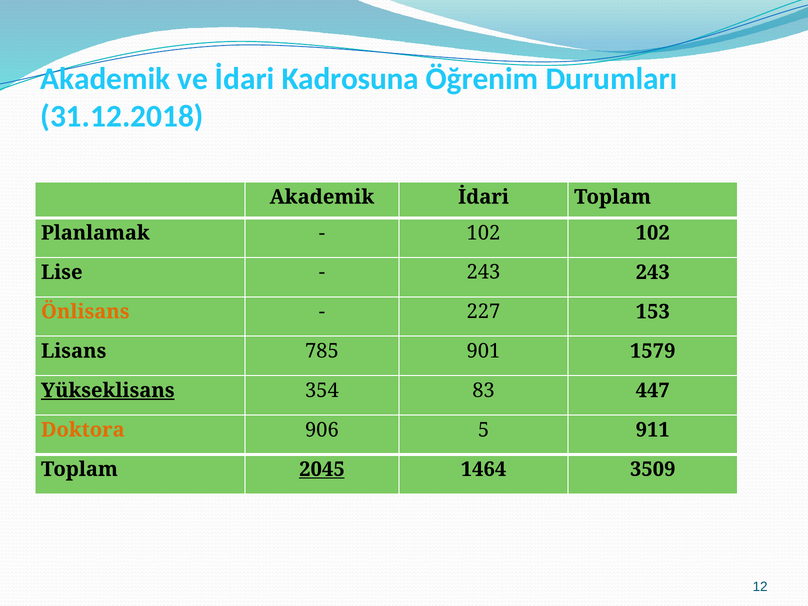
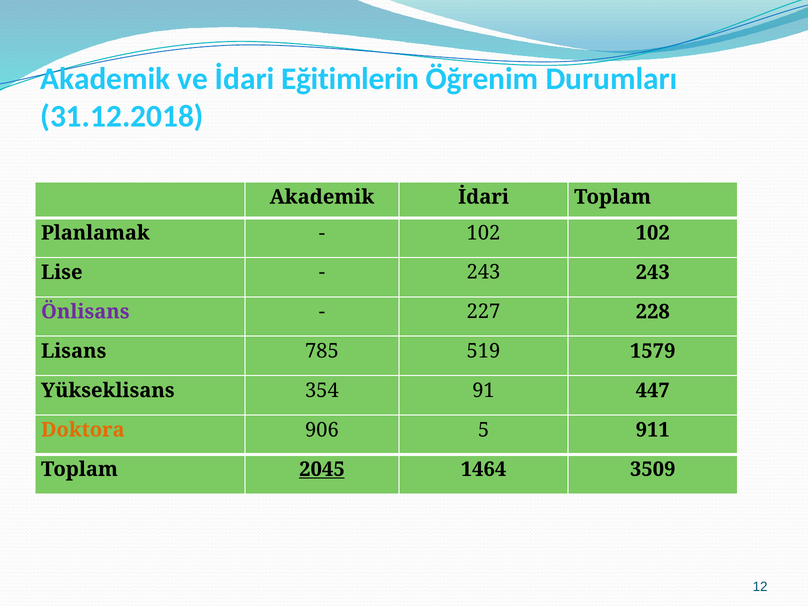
Kadrosuna: Kadrosuna -> Eğitimlerin (350, 79)
Önlisans colour: orange -> purple (85, 312)
153: 153 -> 228 (653, 312)
901: 901 -> 519 (484, 351)
Yükseklisans underline: present -> none (108, 390)
83: 83 -> 91 (484, 390)
